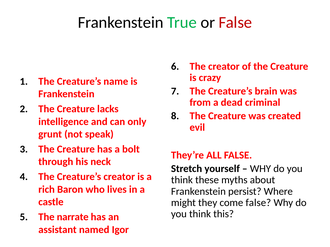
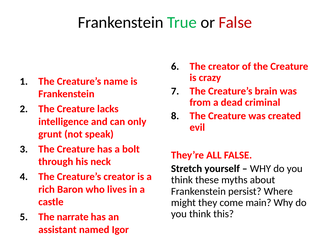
come false: false -> main (258, 203)
